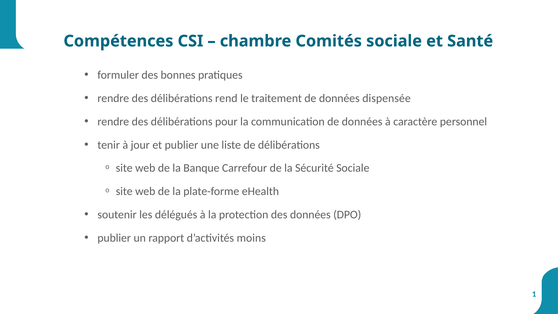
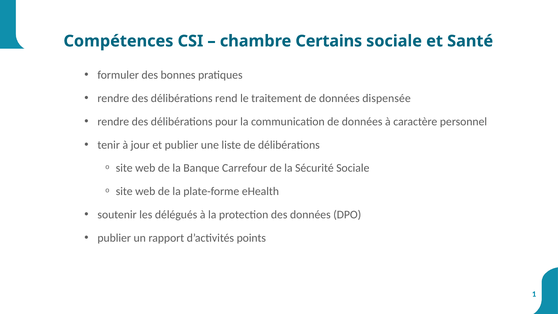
Comités: Comités -> Certains (329, 41)
moins: moins -> points (251, 238)
